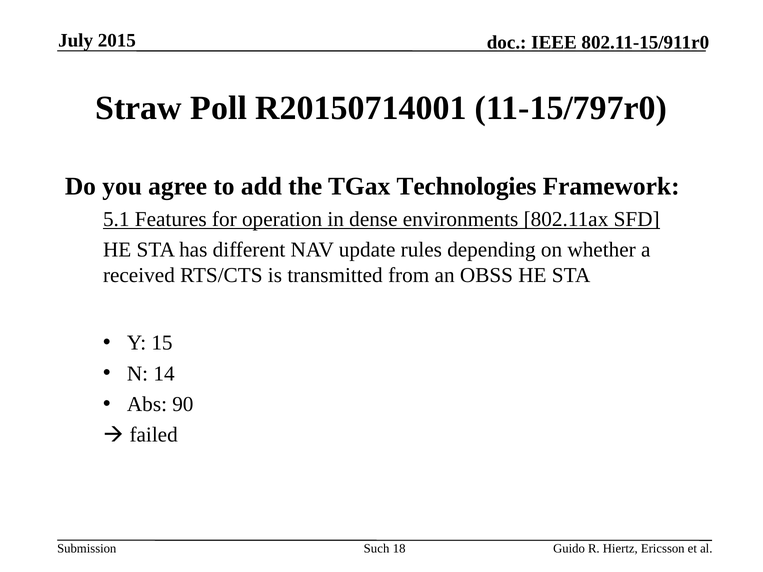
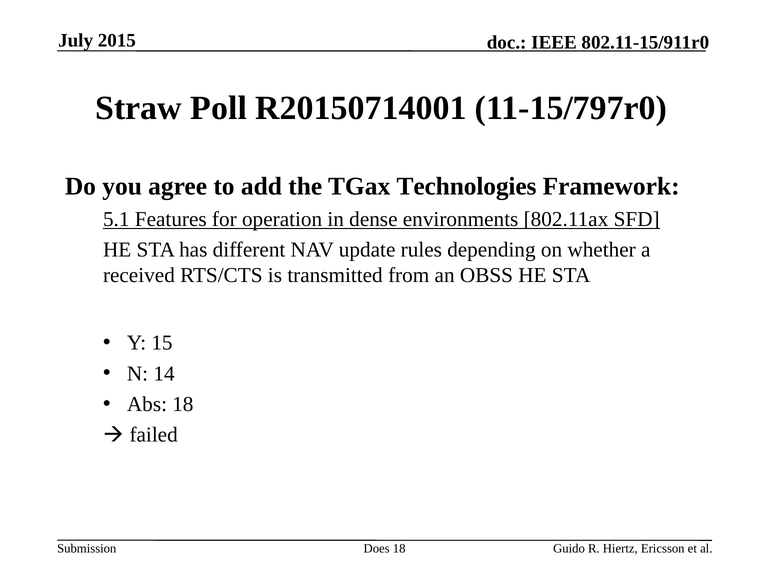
Abs 90: 90 -> 18 (183, 404)
Such: Such -> Does (377, 549)
